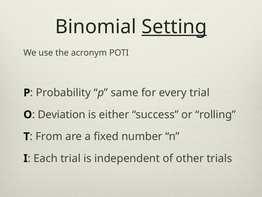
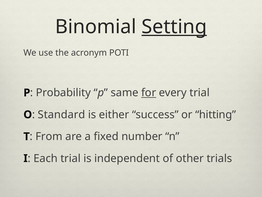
for underline: none -> present (149, 93)
Deviation: Deviation -> Standard (61, 114)
rolling: rolling -> hitting (216, 114)
